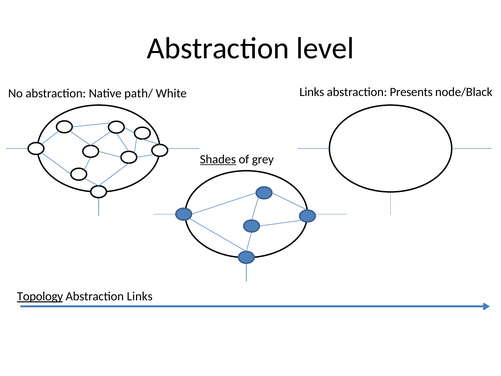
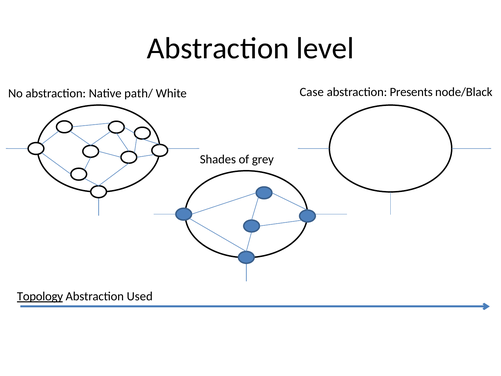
White Links: Links -> Case (312, 92)
Shades underline: present -> none (218, 159)
Abstraction Links: Links -> Used (140, 296)
